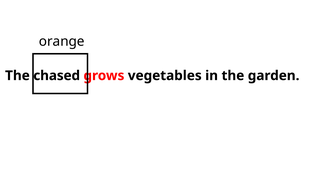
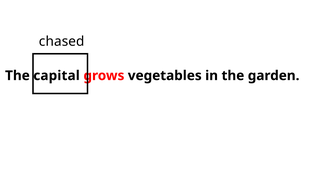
orange: orange -> chased (62, 41)
chased: chased -> capital (57, 76)
